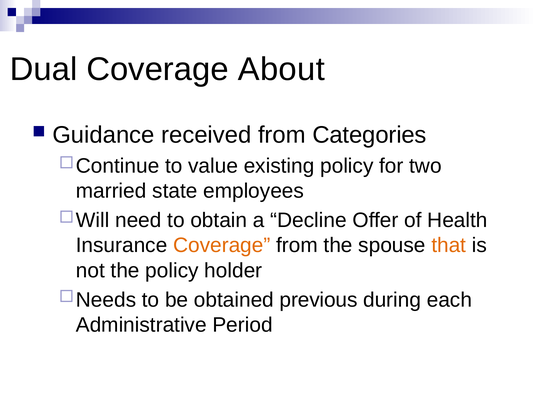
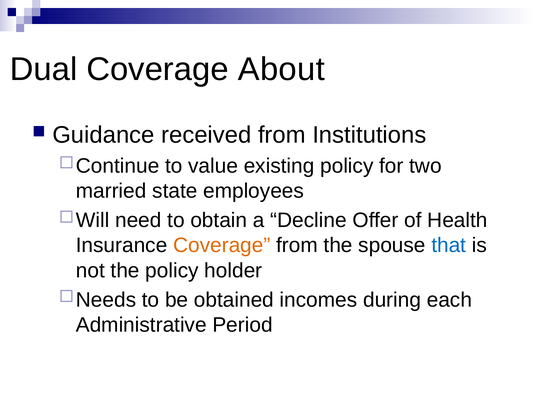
Categories: Categories -> Institutions (369, 135)
that colour: orange -> blue (449, 245)
previous: previous -> incomes (318, 300)
